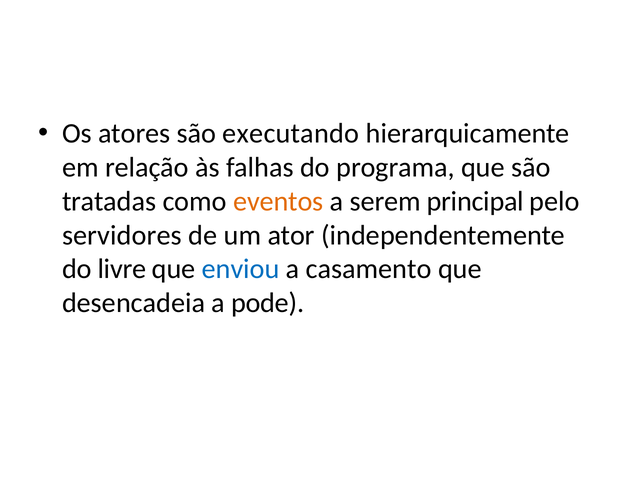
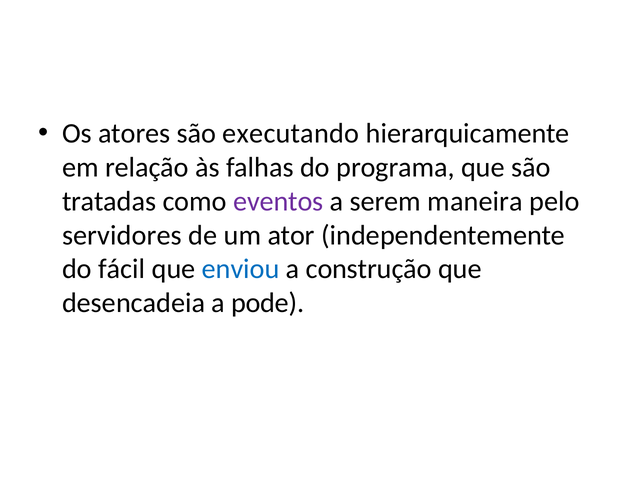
eventos colour: orange -> purple (278, 201)
principal: principal -> maneira (475, 201)
livre: livre -> fácil (122, 269)
casamento: casamento -> construção (369, 269)
